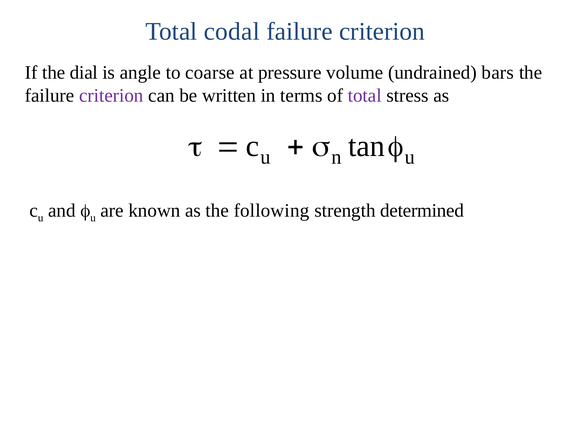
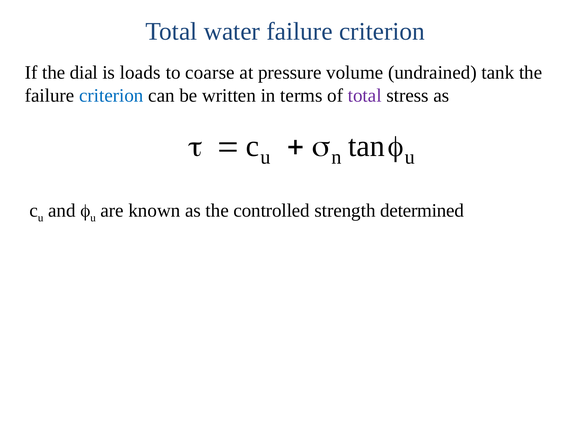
codal: codal -> water (232, 31)
angle: angle -> loads (140, 73)
bars: bars -> tank (498, 73)
criterion colour: purple -> blue (111, 96)
following: following -> controlled (272, 211)
